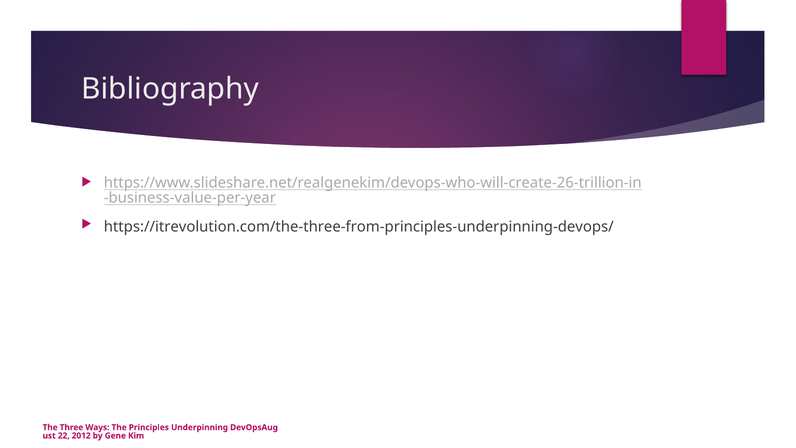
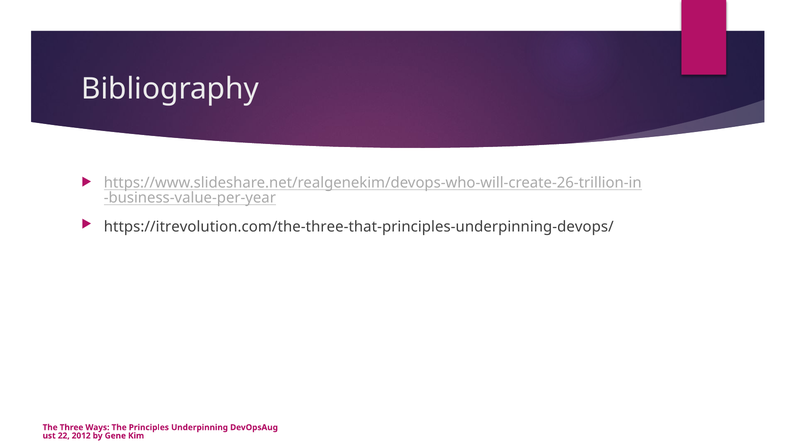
https://itrevolution.com/the-three-from-principles-underpinning-devops/: https://itrevolution.com/the-three-from-principles-underpinning-devops/ -> https://itrevolution.com/the-three-that-principles-underpinning-devops/ (359, 226)
